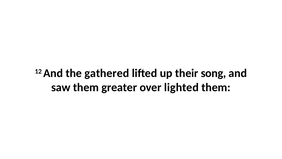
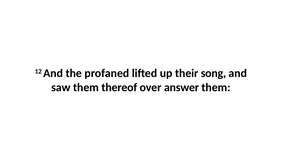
gathered: gathered -> profaned (107, 73)
greater: greater -> thereof (119, 87)
lighted: lighted -> answer (182, 87)
